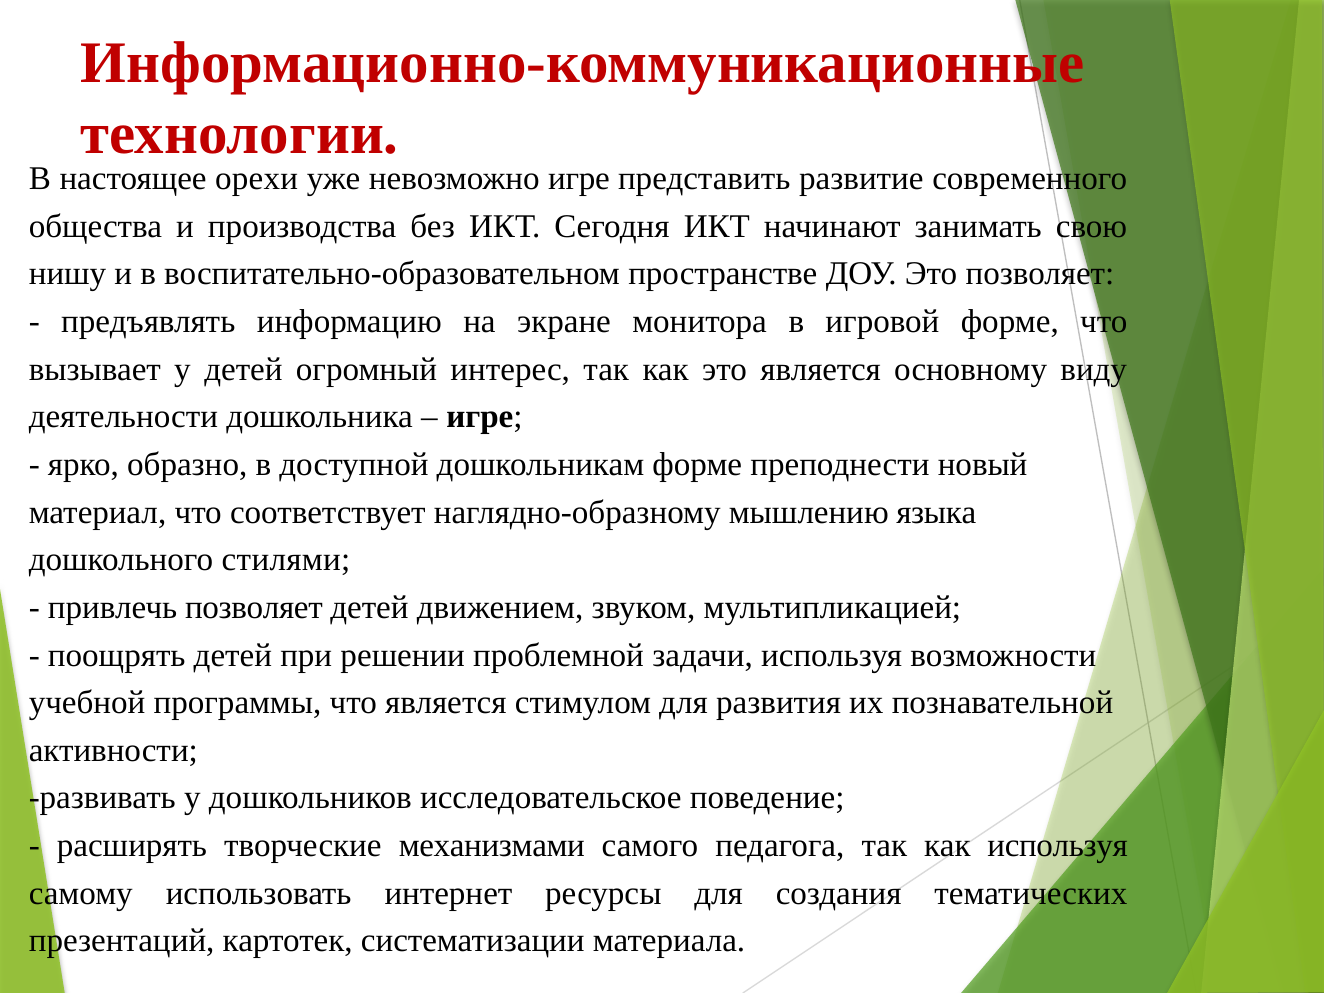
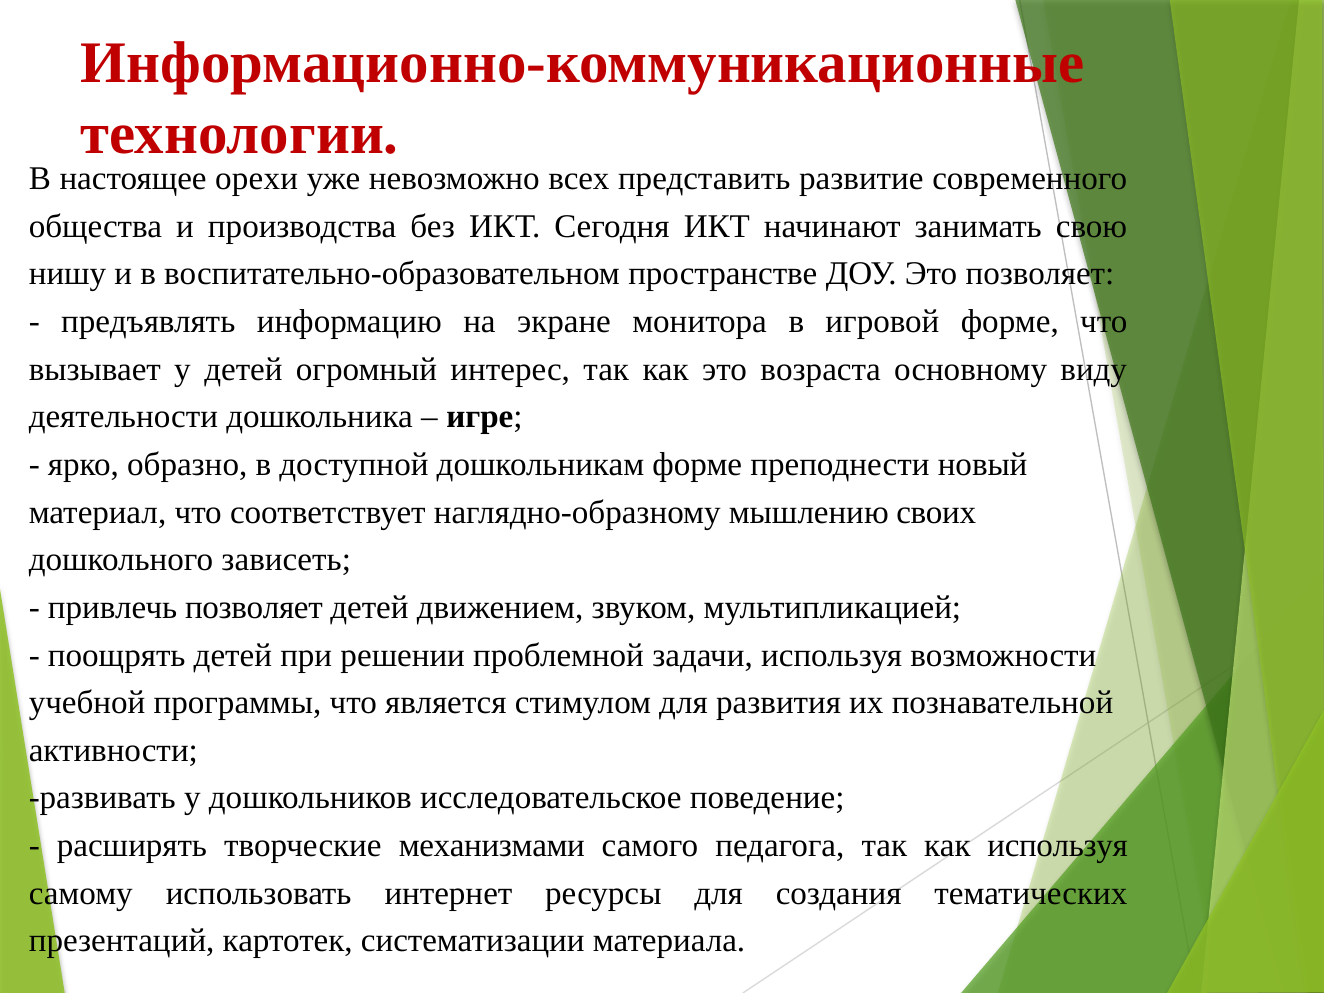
невозможно игре: игре -> всех (579, 179)
это является: является -> возраста (821, 369)
языка: языка -> своих (936, 512)
стилями: стилями -> зависеть (286, 560)
